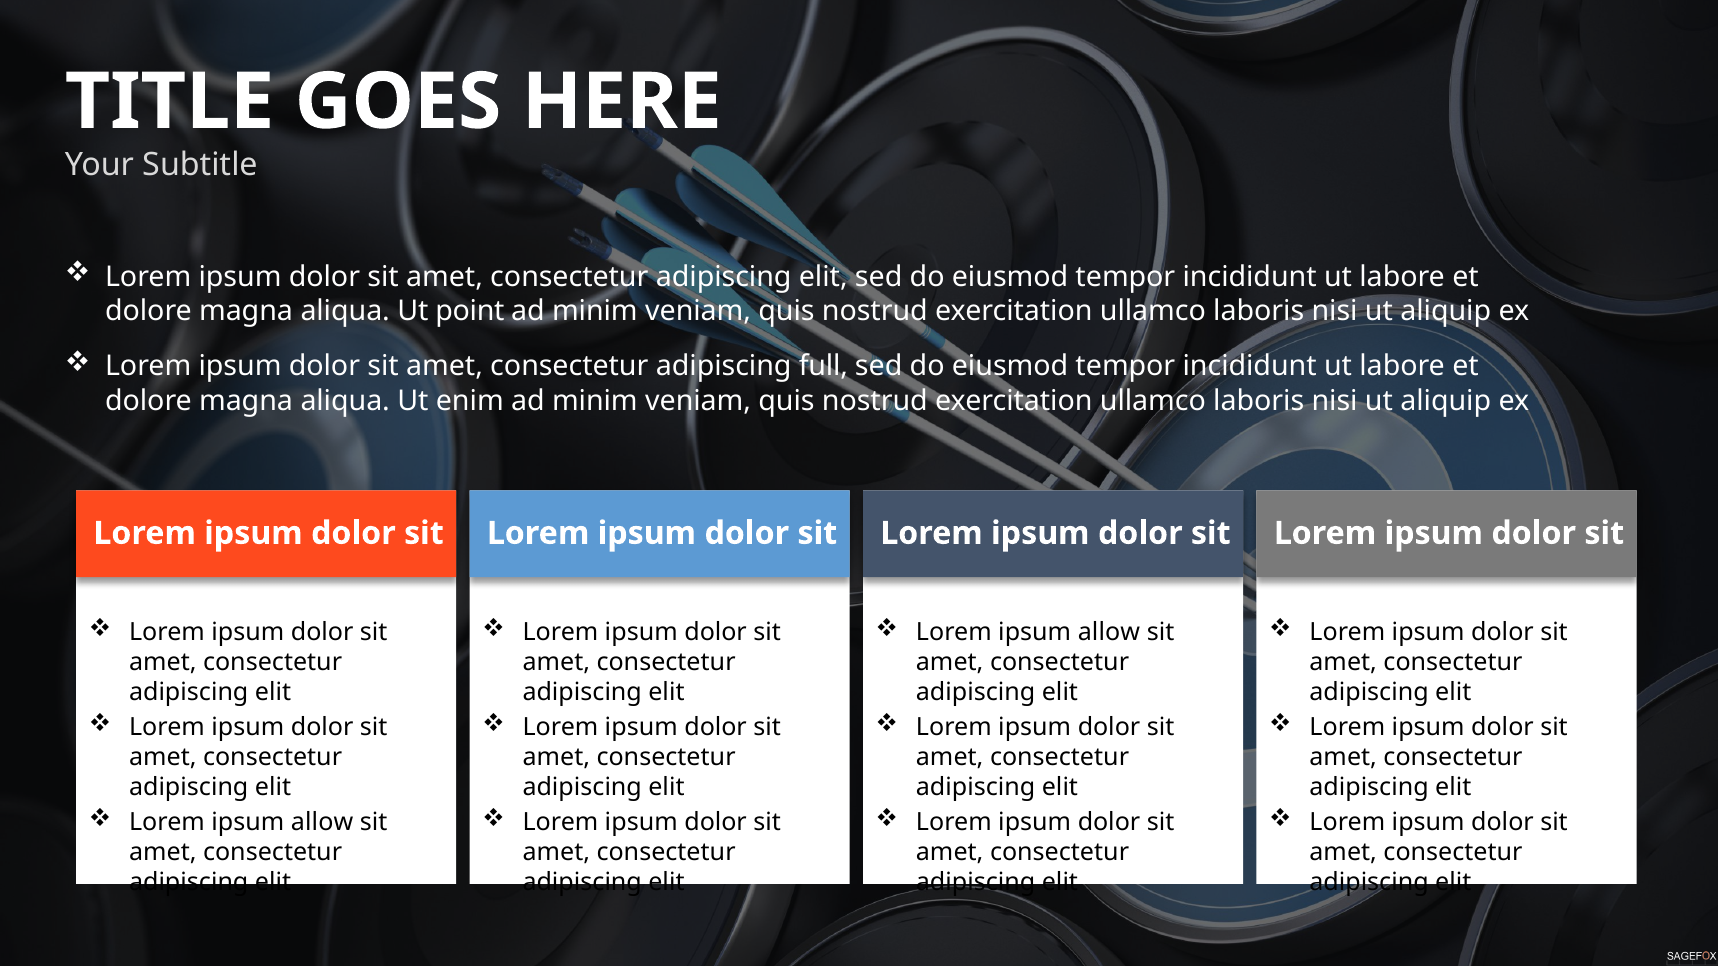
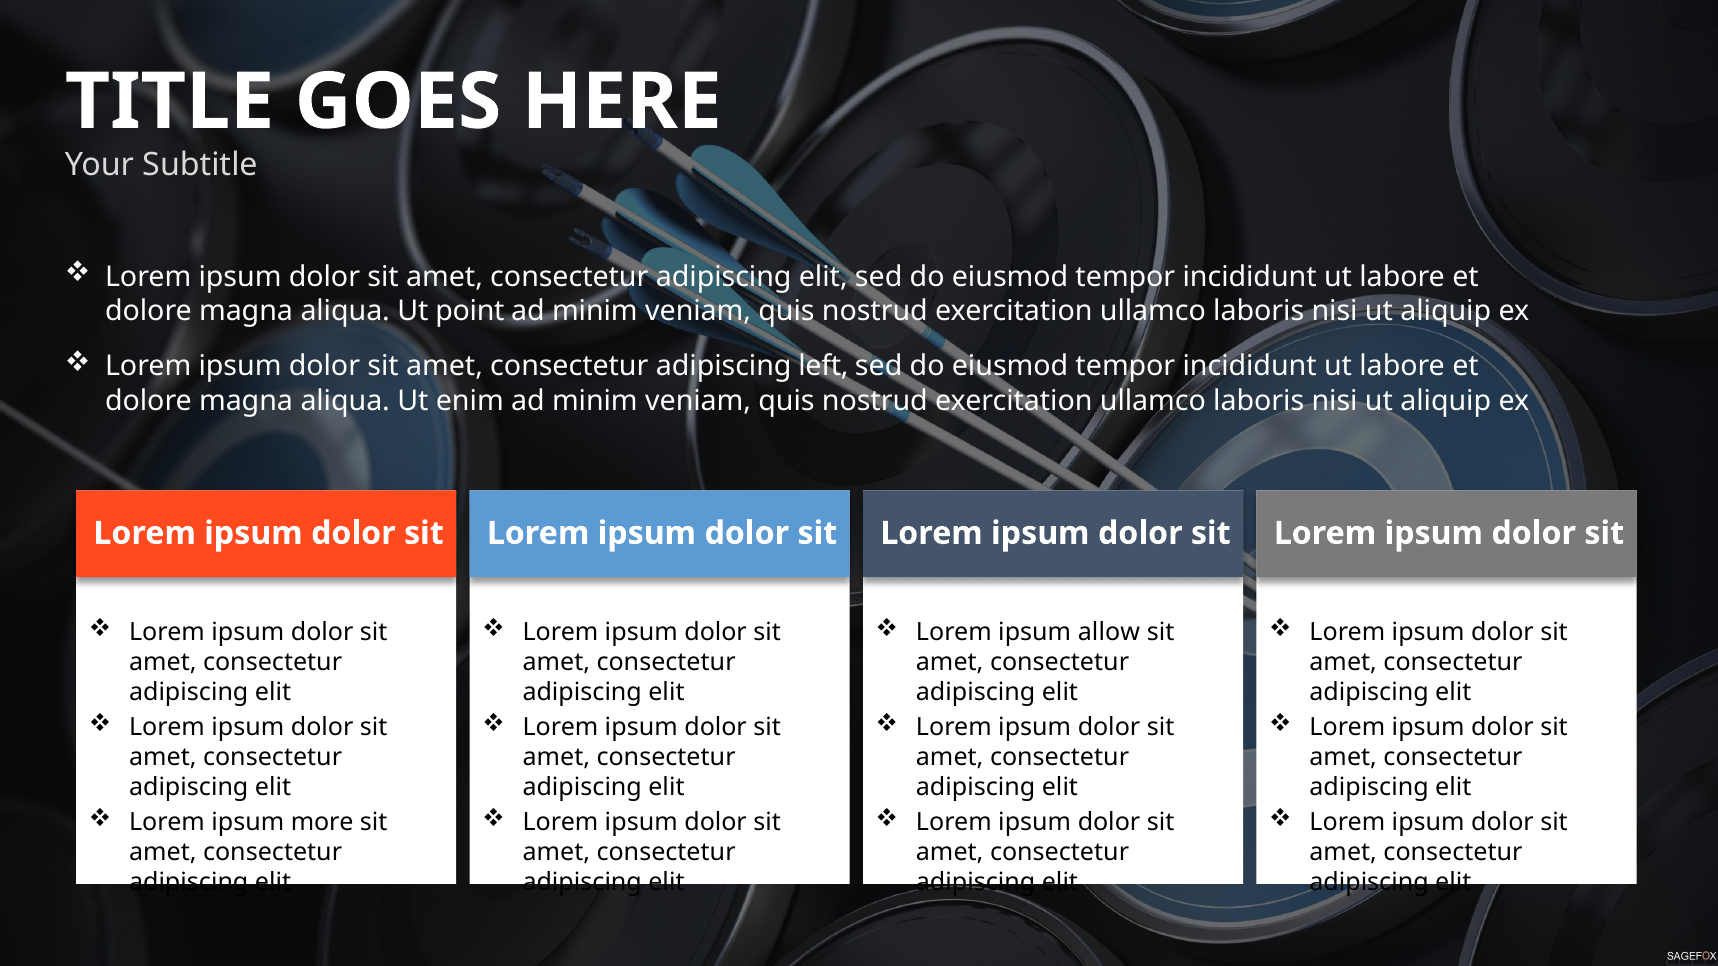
full: full -> left (823, 367)
allow: allow -> more (322, 823)
